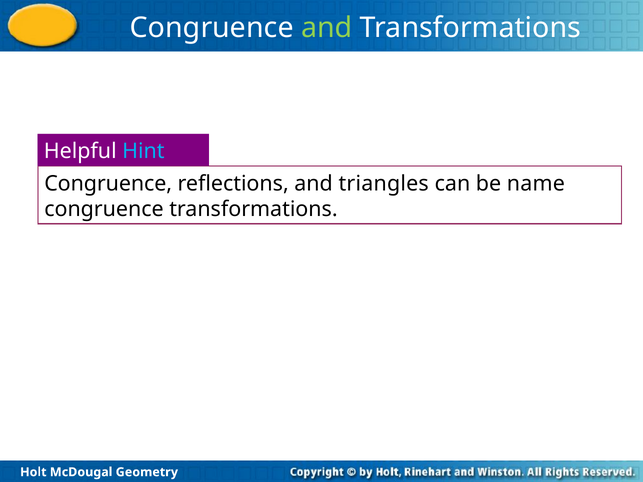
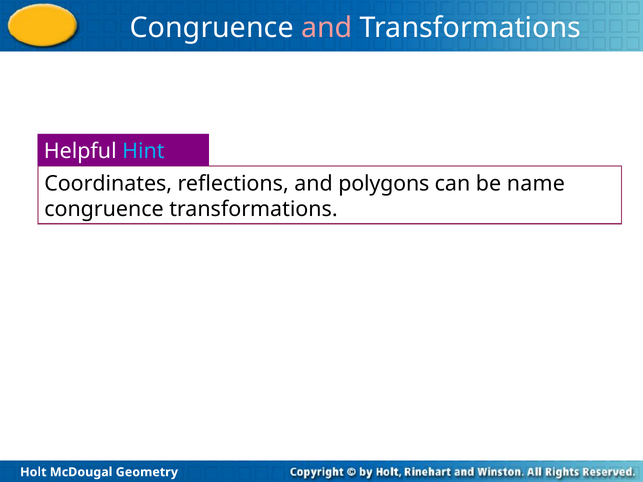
and colour: light green -> pink (327, 28)
Congruence: Congruence -> Coordinates (108, 184)
triangles: triangles -> polygons (384, 184)
